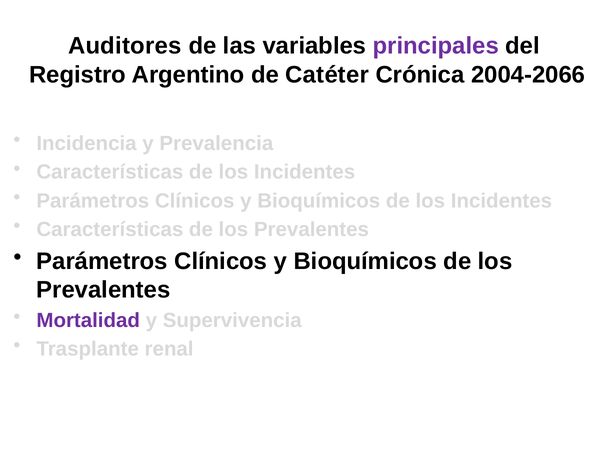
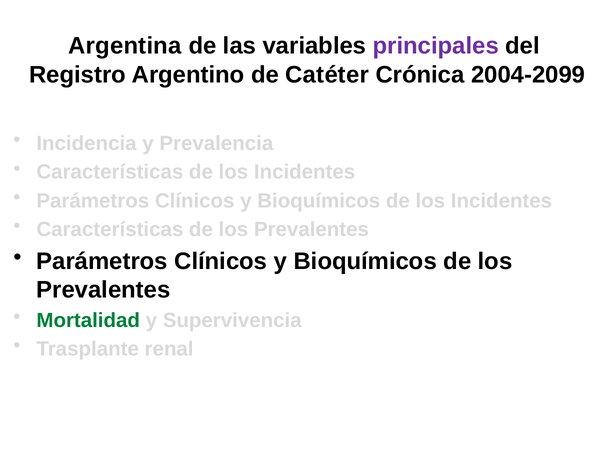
Auditores: Auditores -> Argentina (125, 46)
2004-2066: 2004-2066 -> 2004-2099 (528, 75)
Mortalidad colour: purple -> green (88, 321)
